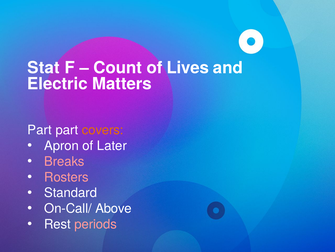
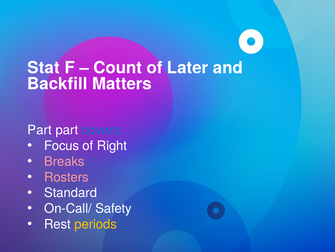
Lives: Lives -> Later (188, 68)
Electric: Electric -> Backfill (57, 84)
covers colour: orange -> blue (103, 130)
Apron: Apron -> Focus (62, 145)
Later: Later -> Right (112, 145)
Above: Above -> Safety (113, 208)
periods colour: pink -> yellow (96, 224)
